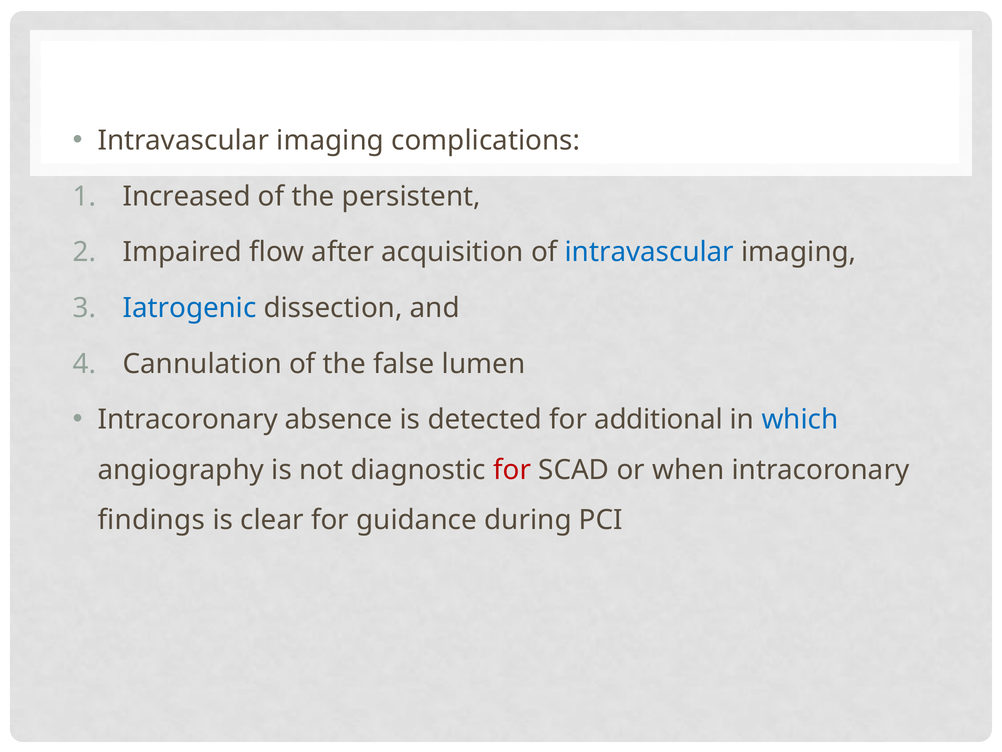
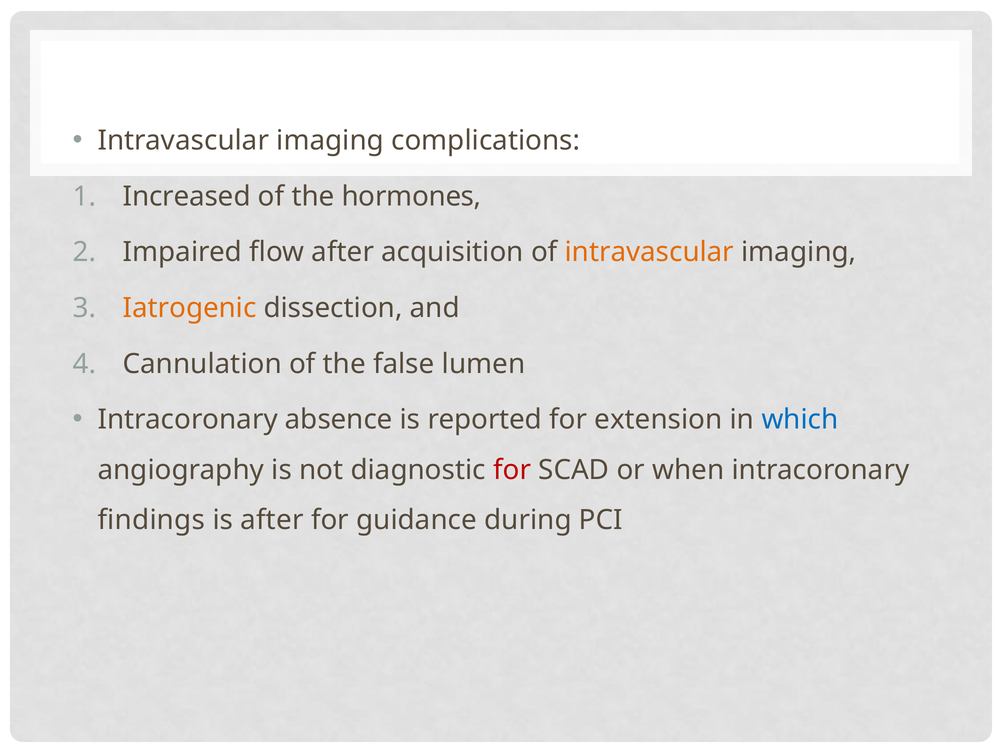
persistent: persistent -> hormones (411, 196)
intravascular colour: blue -> orange (649, 252)
Iatrogenic colour: blue -> orange (190, 308)
detected: detected -> reported (485, 419)
additional: additional -> extension (658, 419)
is clear: clear -> after (272, 520)
